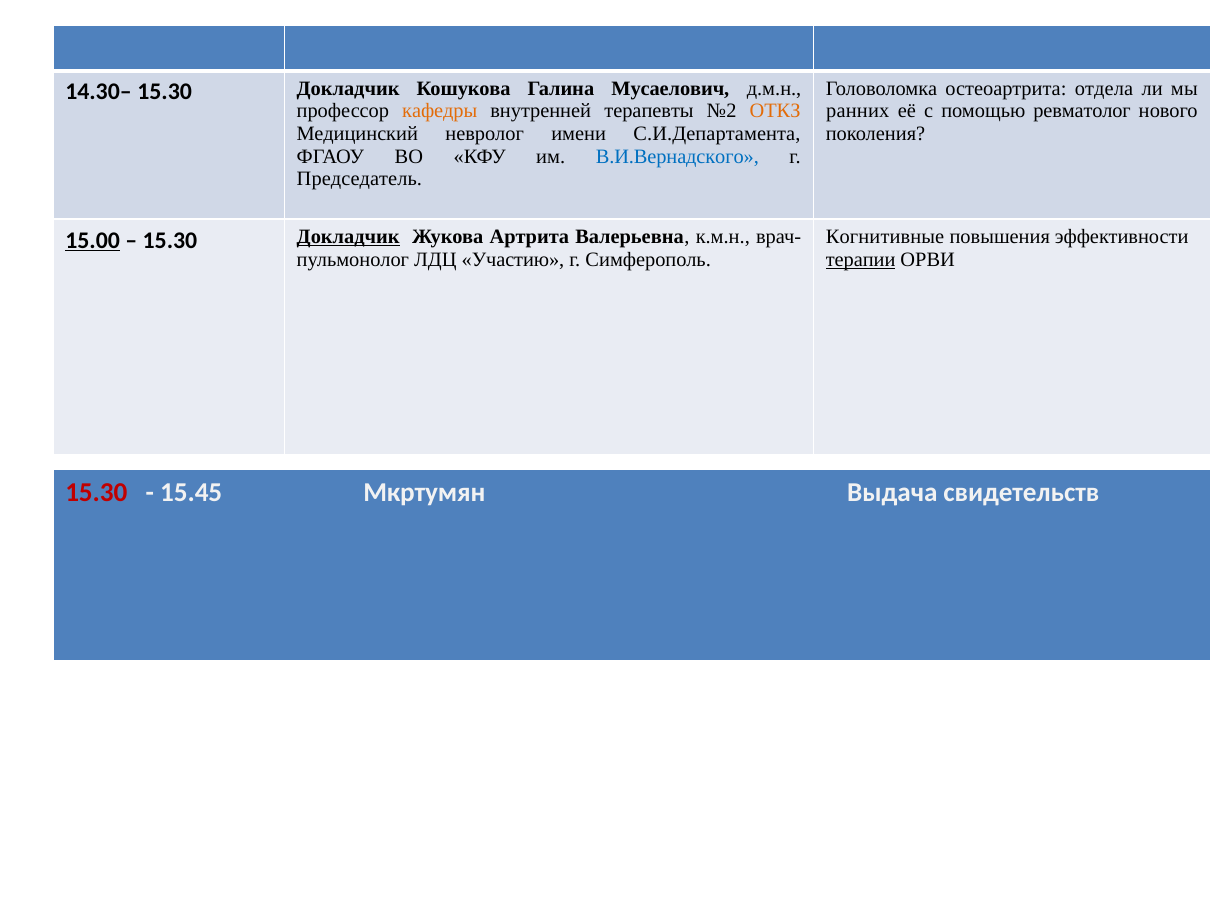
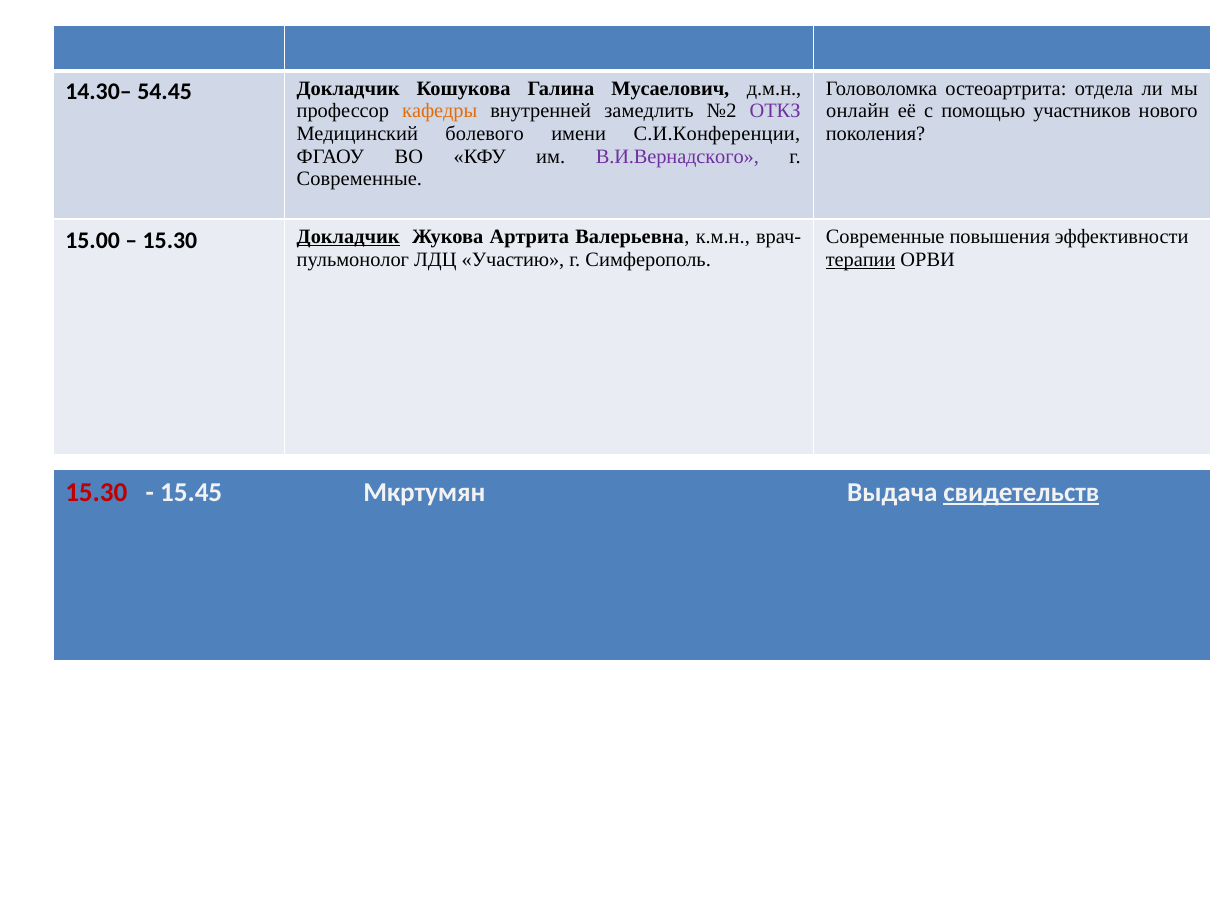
14.30– 15.30: 15.30 -> 54.45 (165, 92)
терапевты: терапевты -> замедлить (649, 111)
ОТКЗ colour: orange -> purple (775, 111)
ранних: ранних -> онлайн (858, 111)
ревматолог: ревматолог -> участников (1082, 111)
невролог: невролог -> болевого (485, 134)
С.И.Департамента: С.И.Департамента -> С.И.Конференции (717, 134)
В.И.Вернадского colour: blue -> purple (677, 156)
Председатель: Председатель -> Современные (359, 179)
Когнитивные: Когнитивные -> Современные (885, 237)
15.00 underline: present -> none (93, 240)
свидетельств underline: none -> present (1021, 492)
